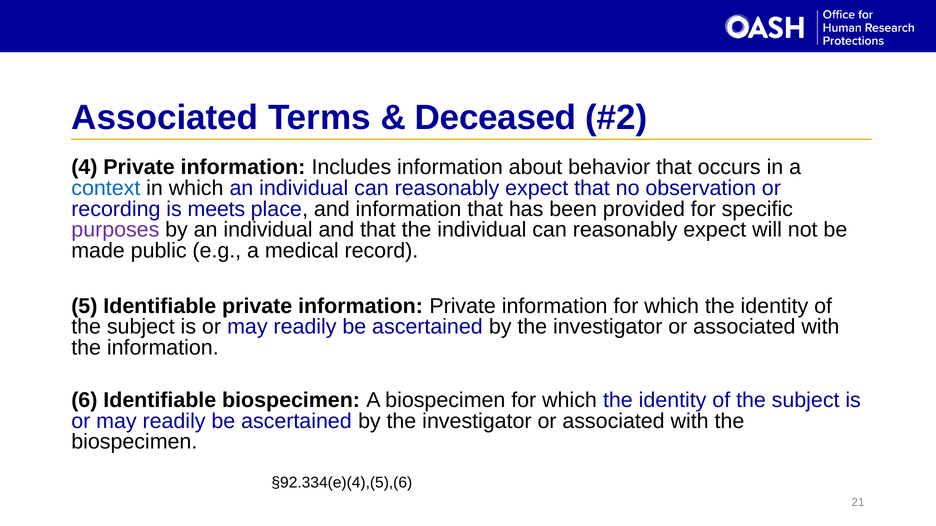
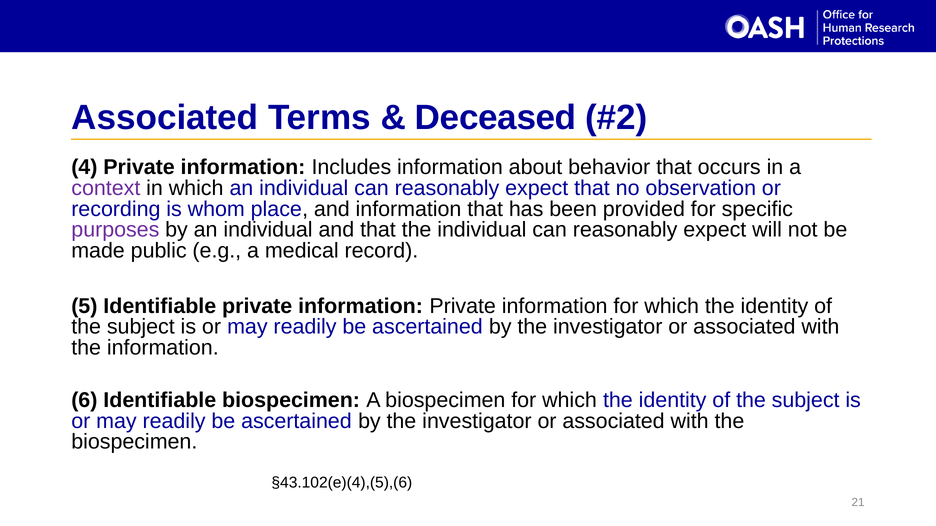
context colour: blue -> purple (106, 188)
meets: meets -> whom (216, 209)
§92.334(e)(4),(5),(6: §92.334(e)(4),(5),(6 -> §43.102(e)(4),(5),(6 (342, 483)
